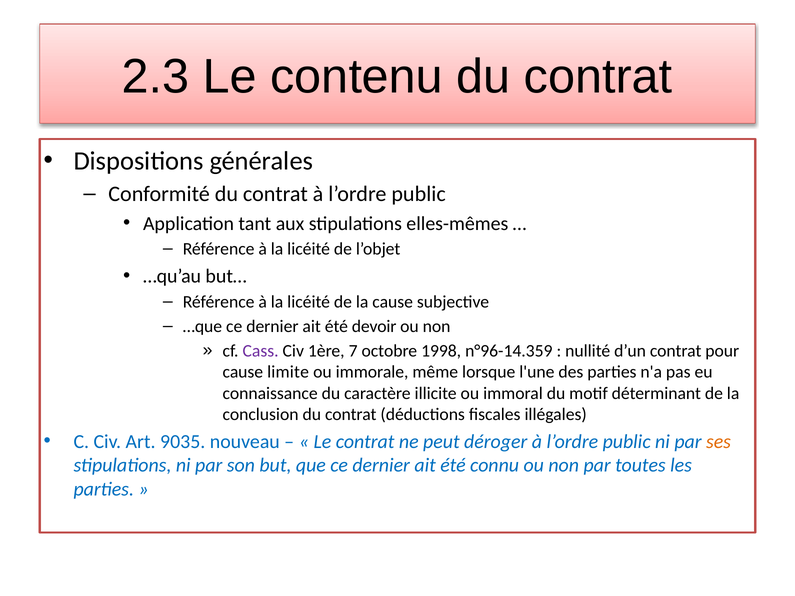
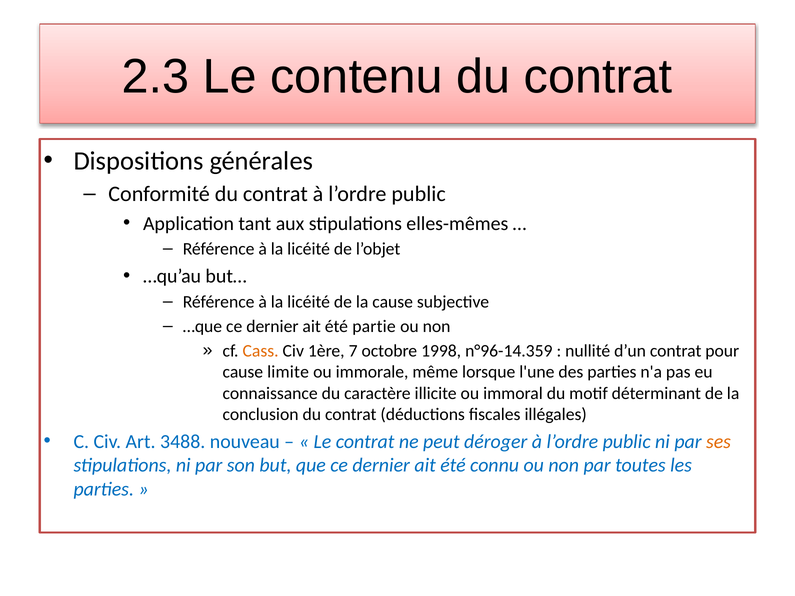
devoir: devoir -> partie (374, 327)
Cass colour: purple -> orange (261, 351)
9035: 9035 -> 3488 (183, 442)
